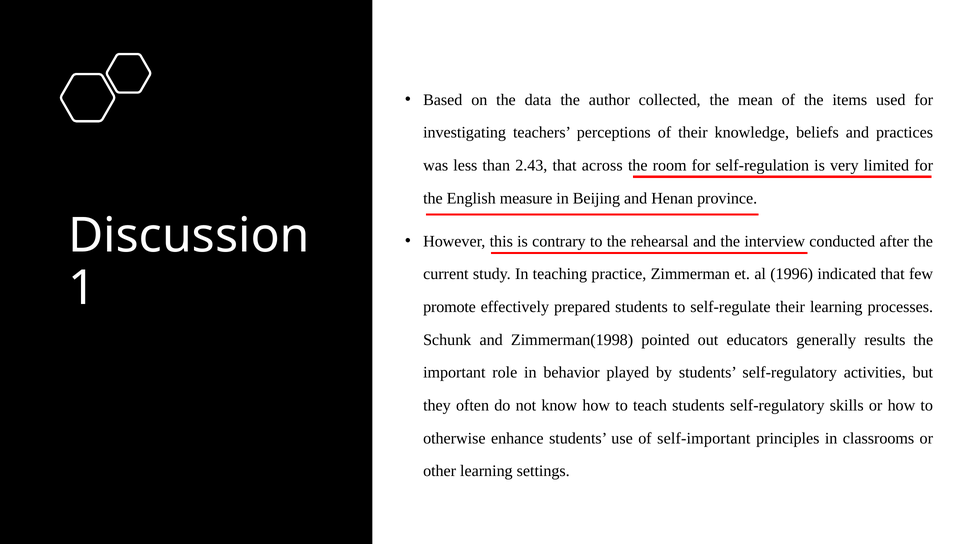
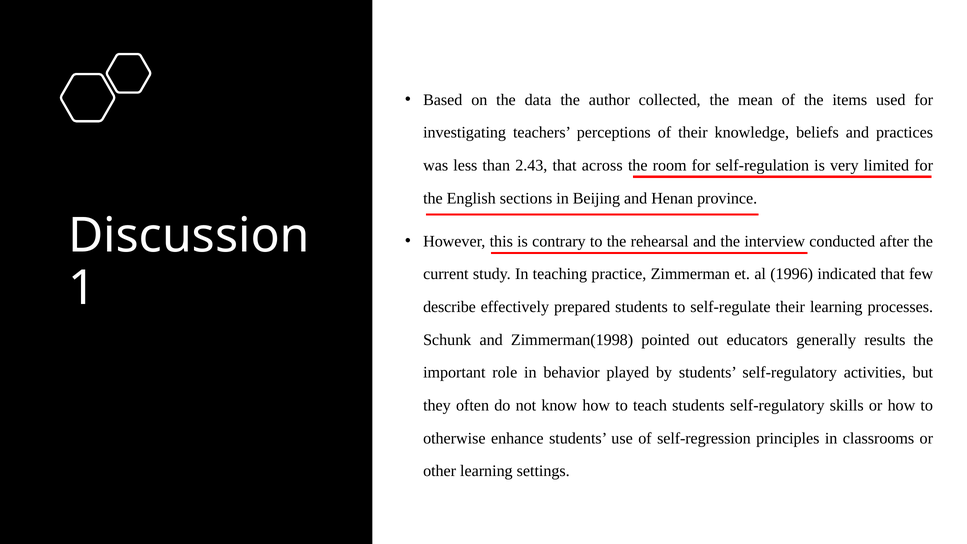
measure: measure -> sections (526, 198)
promote: promote -> describe (449, 307)
self-important: self-important -> self-regression (704, 438)
